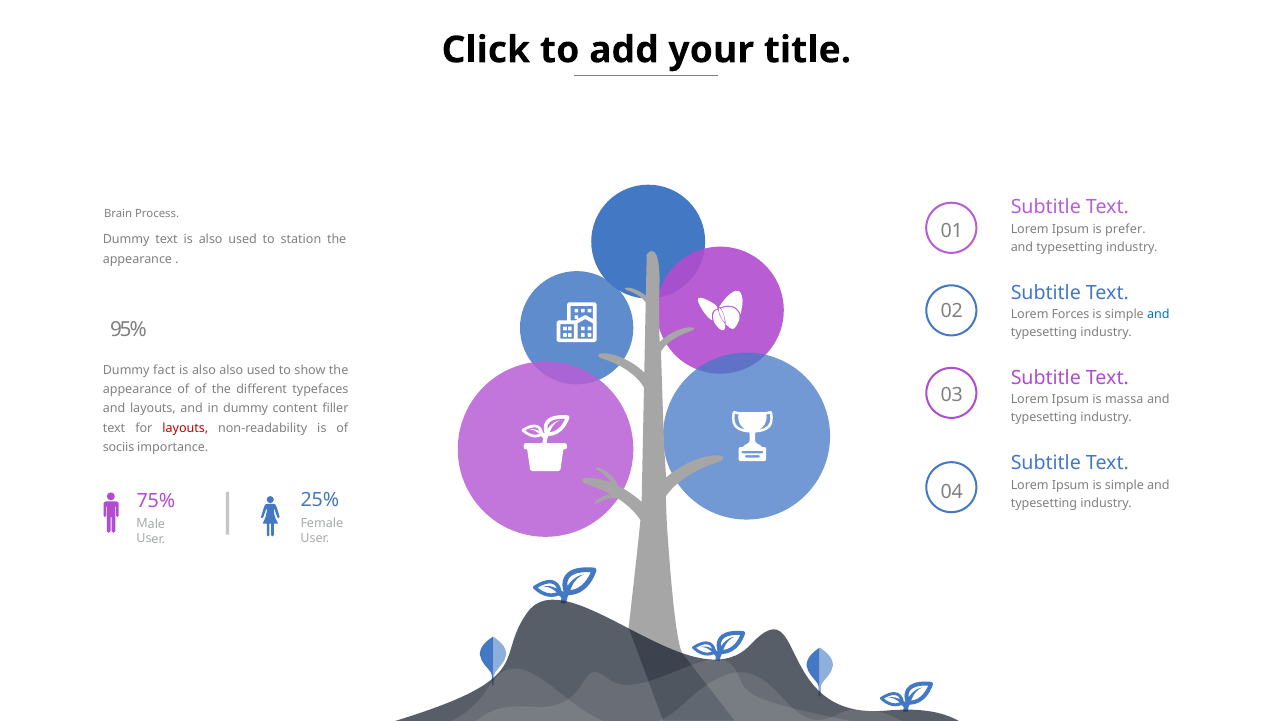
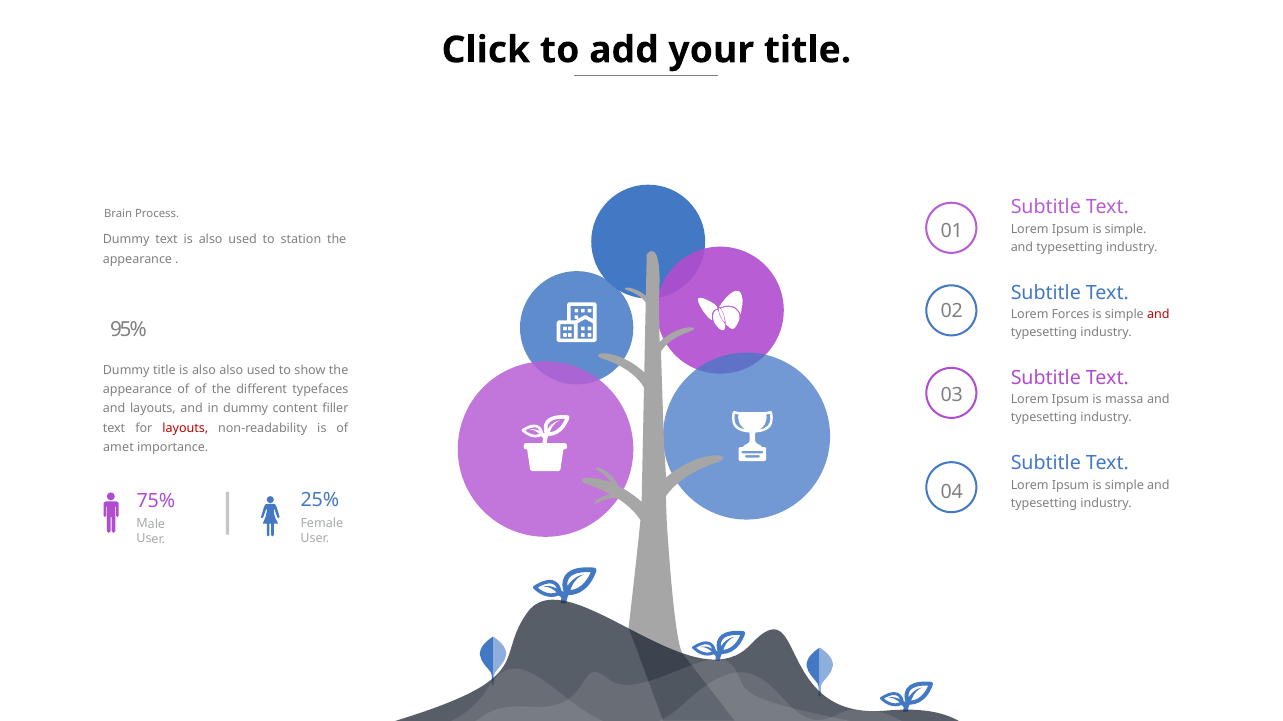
prefer: prefer -> simple (1126, 229)
and colour: blue -> red (1158, 315)
Dummy fact: fact -> title (164, 370)
sociis: sociis -> amet (118, 448)
